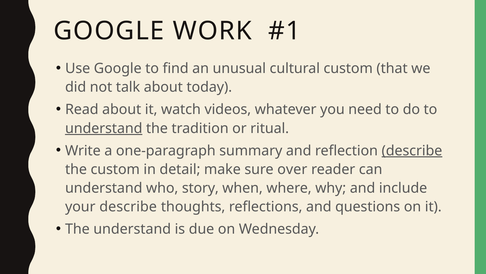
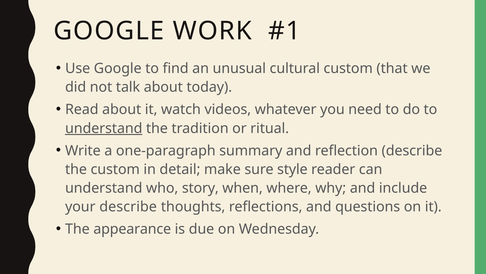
describe underline: present -> none (412, 150)
over: over -> style (292, 169)
The understand: understand -> appearance (132, 229)
